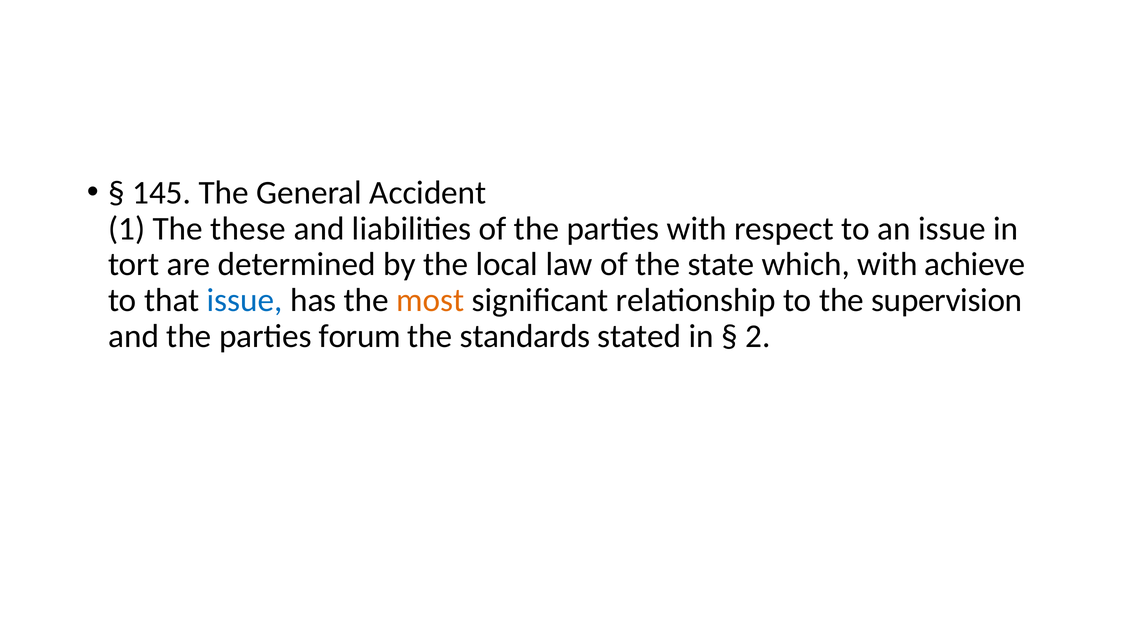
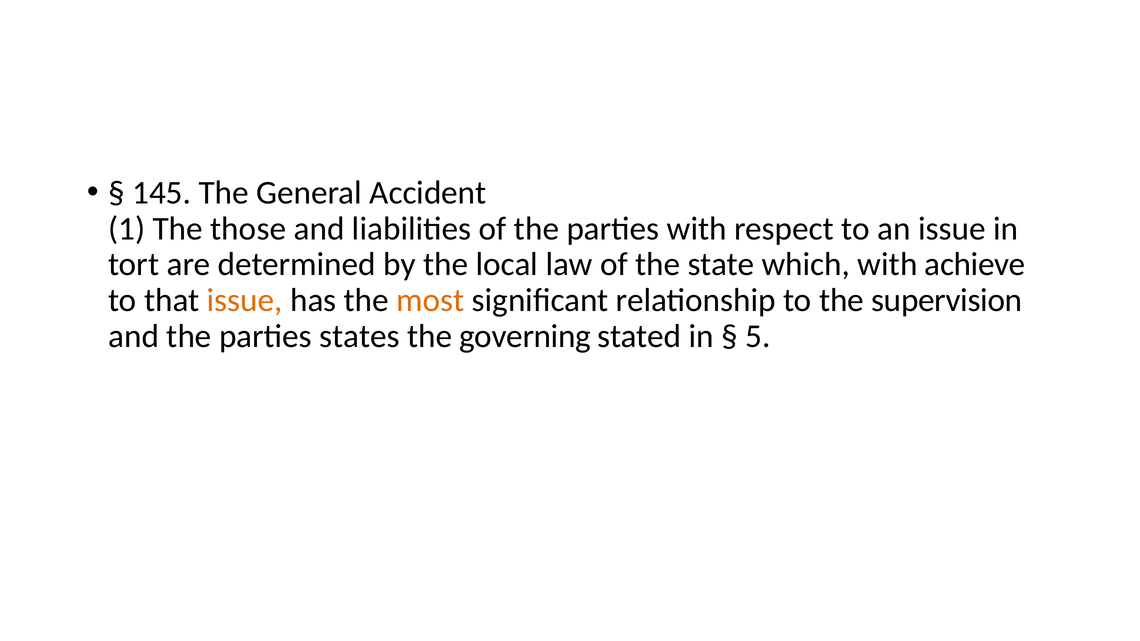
these: these -> those (248, 229)
issue colour: blue -> orange (245, 300)
forum: forum -> states (360, 336)
standards: standards -> governing (525, 336)
2: 2 -> 5 (758, 336)
